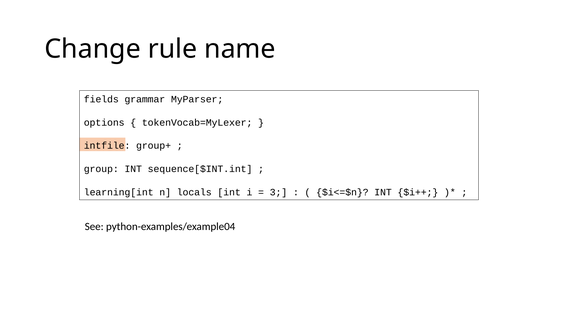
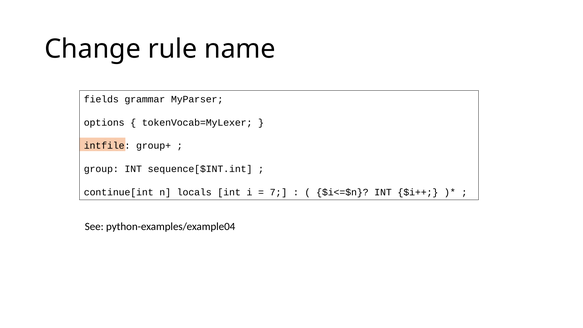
learning[int: learning[int -> continue[int (119, 192)
3: 3 -> 7 (279, 192)
